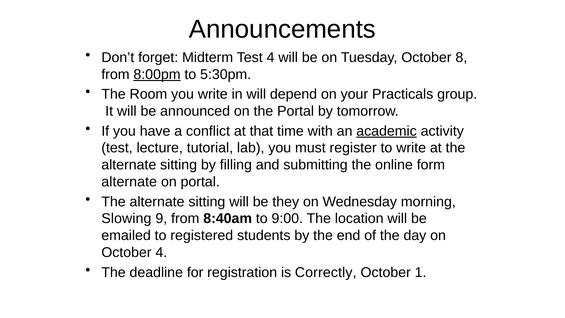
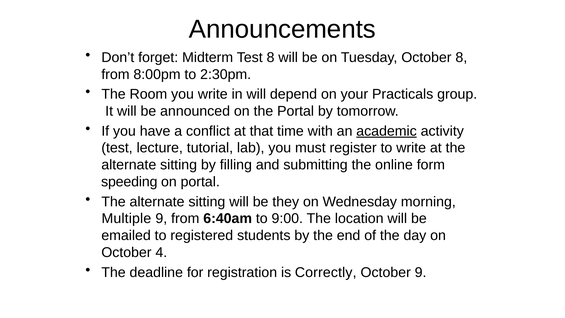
Test 4: 4 -> 8 (271, 57)
8:00pm underline: present -> none (157, 74)
5:30pm: 5:30pm -> 2:30pm (226, 74)
alternate: alternate -> speeding (129, 182)
Slowing: Slowing -> Multiple (126, 219)
8:40am: 8:40am -> 6:40am (228, 219)
October 1: 1 -> 9 (421, 272)
